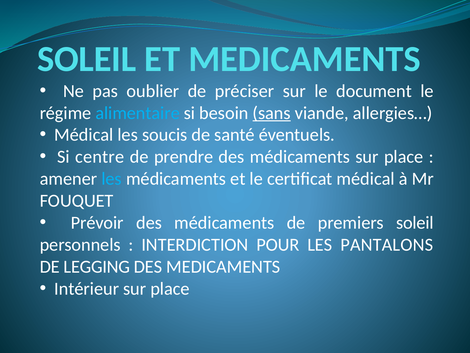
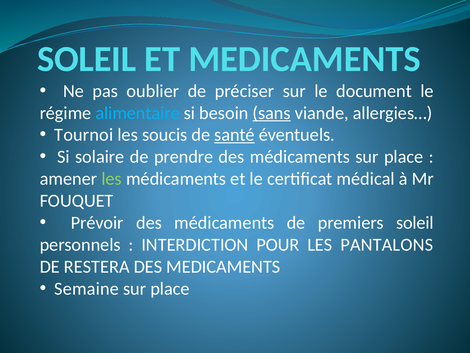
Médical: Médical -> Tournoi (84, 135)
santé underline: none -> present (234, 135)
centre: centre -> solaire (100, 157)
les colour: light blue -> light green (112, 179)
LEGGING: LEGGING -> RESTERA (97, 266)
Intérieur: Intérieur -> Semaine (87, 288)
